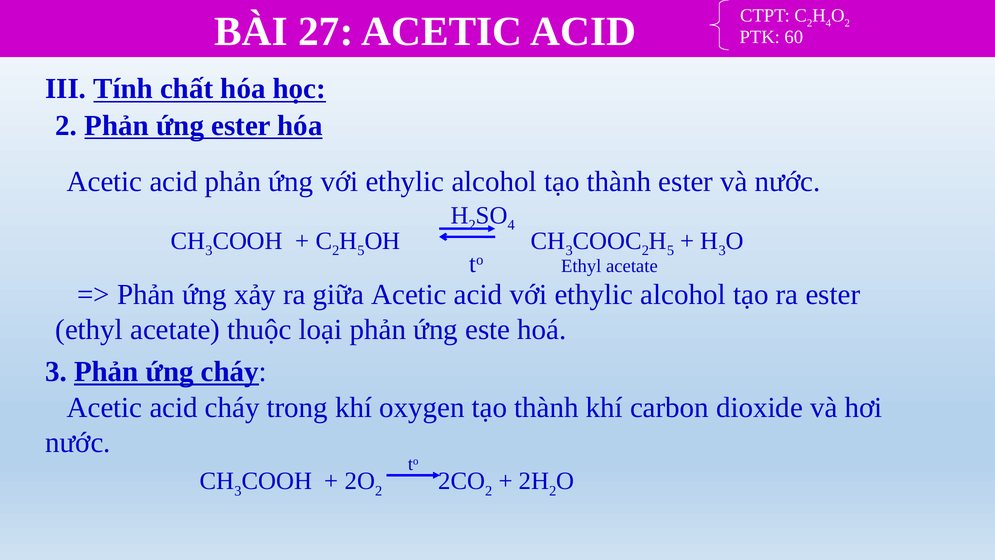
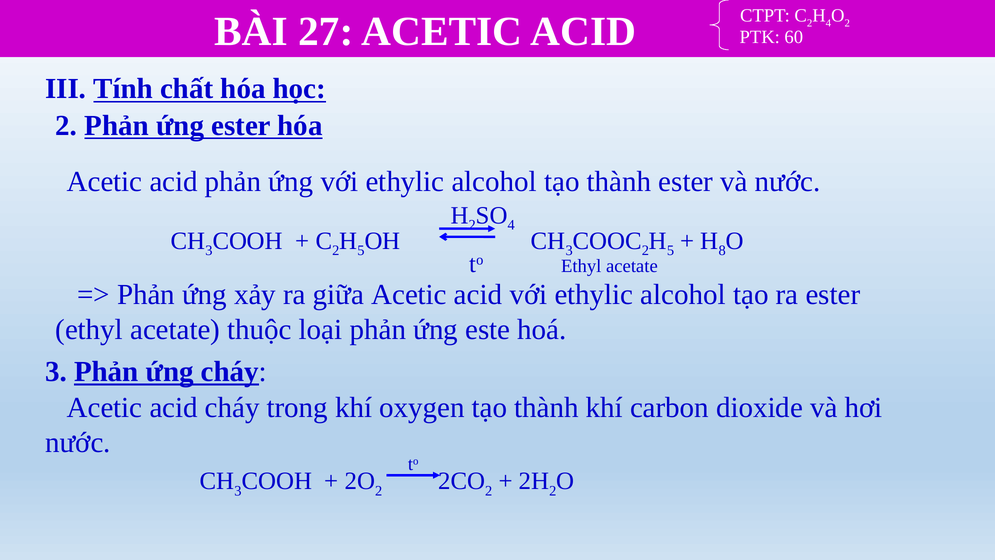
3: 3 -> 8 (722, 250)
